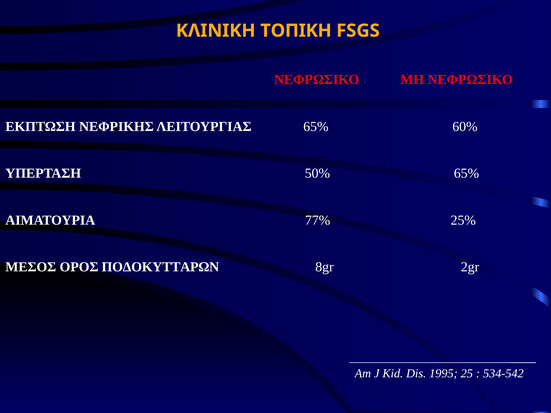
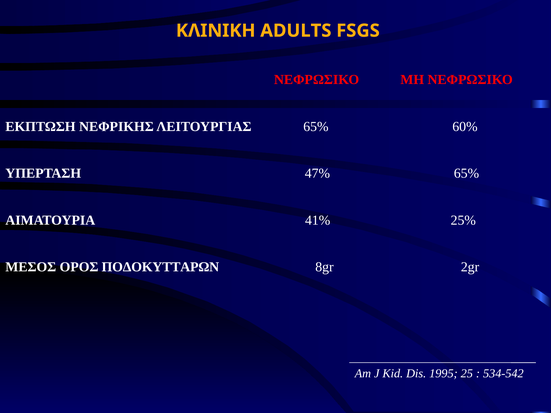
ΤΟΠΙΚΗ: ΤΟΠΙΚΗ -> ADULTS (296, 31)
50%: 50% -> 47% (317, 173)
77%: 77% -> 41% (318, 220)
